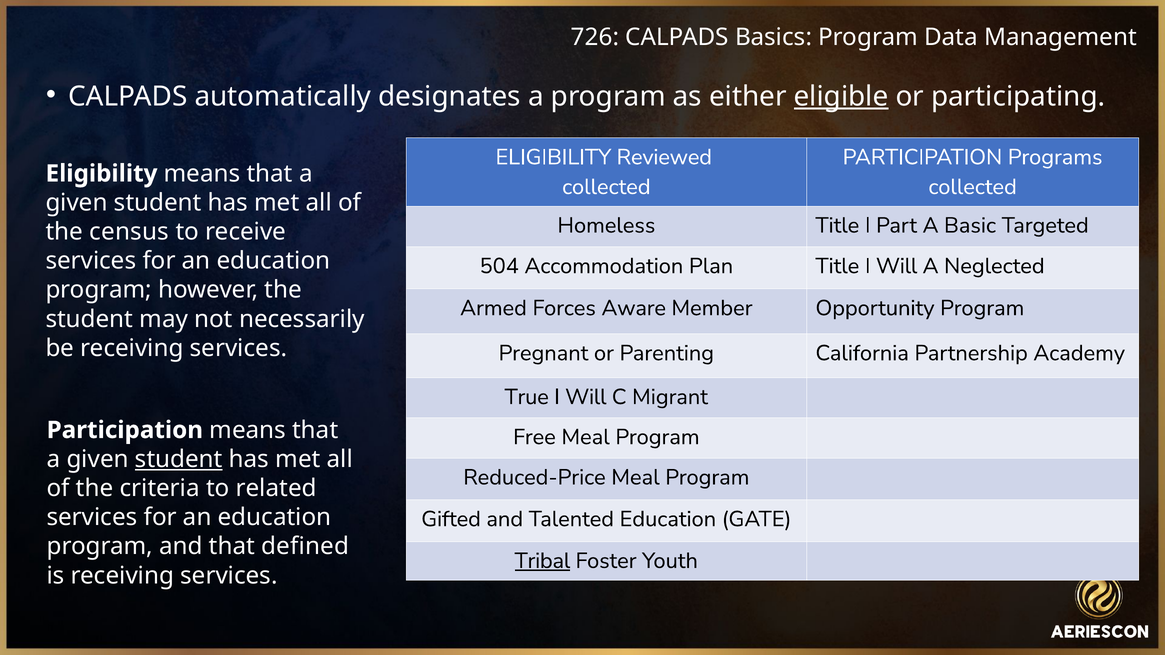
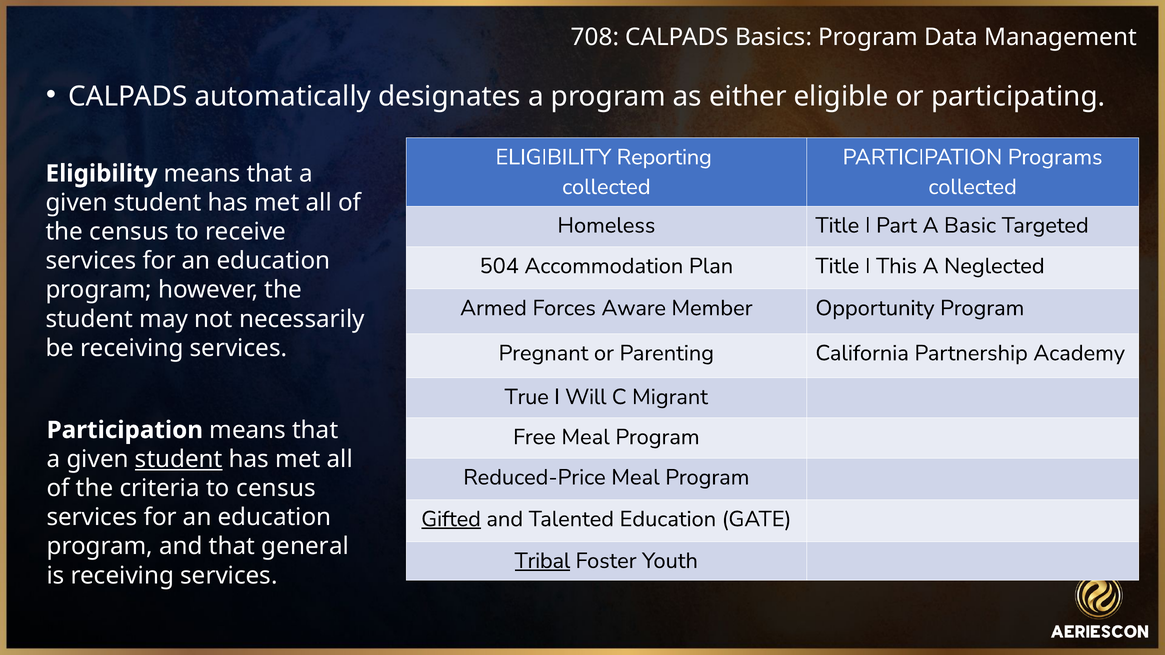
726: 726 -> 708 (595, 37)
eligible underline: present -> none (841, 97)
Reviewed: Reviewed -> Reporting (664, 157)
Title I Will: Will -> This (897, 266)
to related: related -> census (276, 489)
Gifted underline: none -> present (451, 519)
defined: defined -> general (305, 547)
